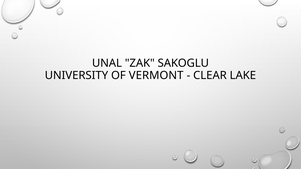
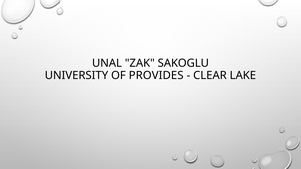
VERMONT: VERMONT -> PROVIDES (156, 76)
